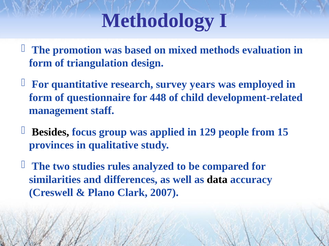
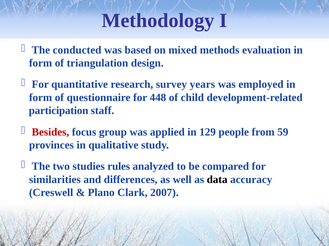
promotion: promotion -> conducted (77, 50)
management: management -> participation (59, 111)
Besides colour: black -> red (50, 132)
15: 15 -> 59 (283, 132)
